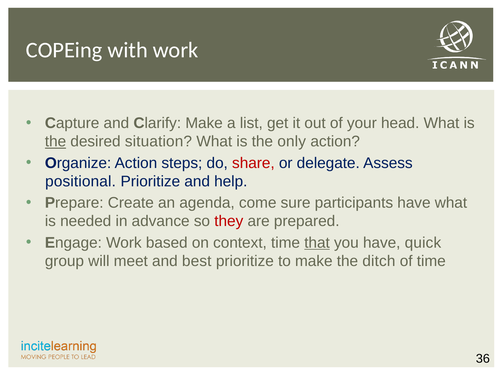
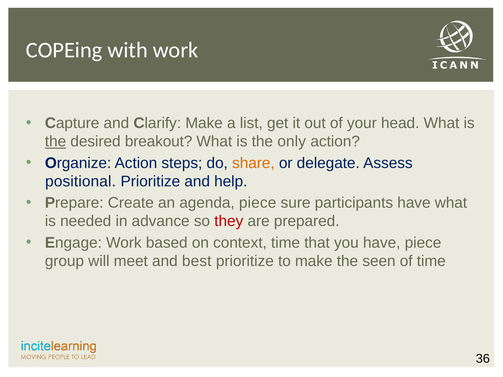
situation: situation -> breakout (159, 142)
share colour: red -> orange (253, 163)
agenda come: come -> piece (258, 203)
that underline: present -> none (317, 243)
have quick: quick -> piece (423, 243)
ditch: ditch -> seen (379, 261)
